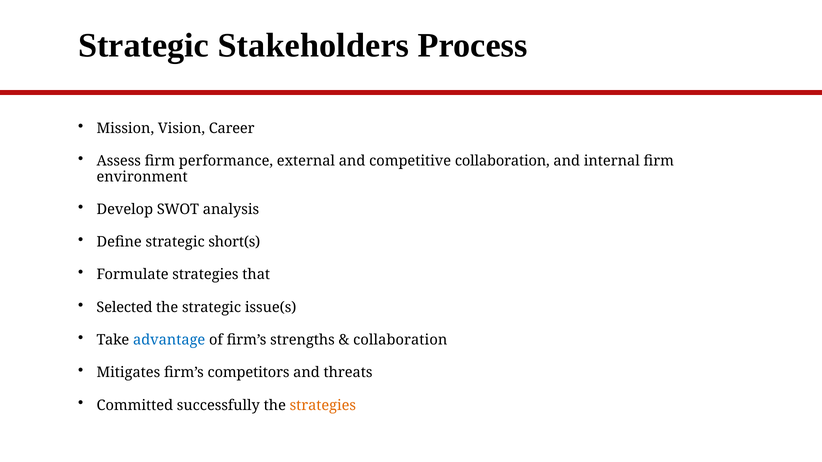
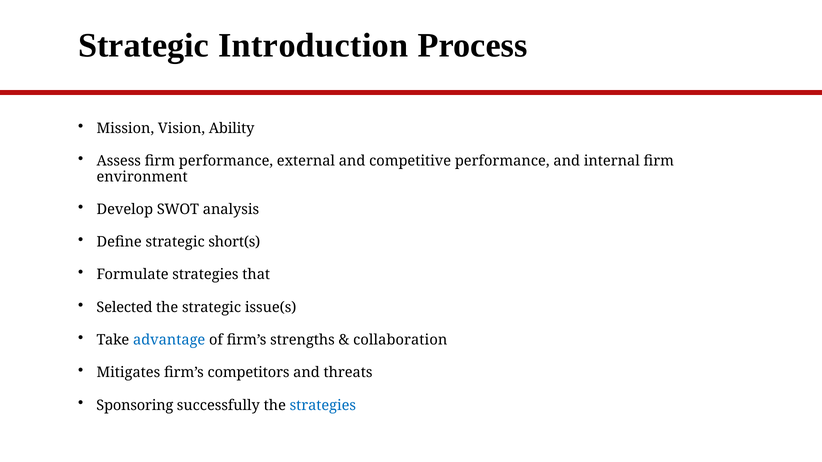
Stakeholders: Stakeholders -> Introduction (313, 45)
Career: Career -> Ability (232, 128)
competitive collaboration: collaboration -> performance (502, 161)
Committed: Committed -> Sponsoring (135, 406)
strategies colour: orange -> blue (323, 406)
